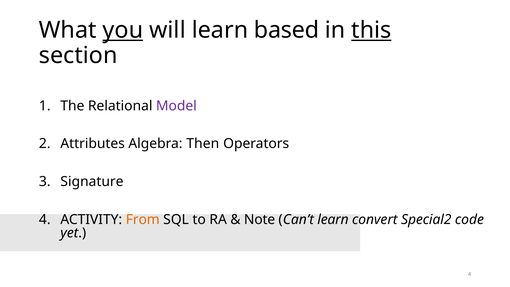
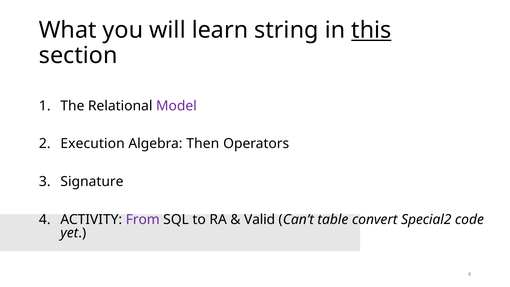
you underline: present -> none (123, 30)
based: based -> string (286, 30)
Attributes: Attributes -> Execution (93, 144)
From colour: orange -> purple (143, 219)
Note: Note -> Valid (260, 219)
Can’t learn: learn -> table (333, 219)
